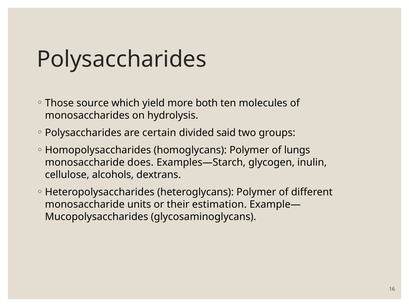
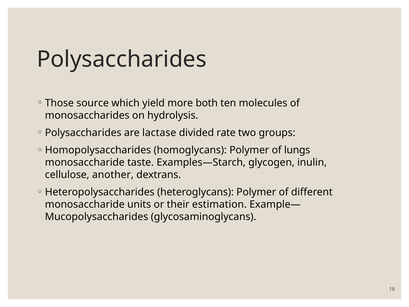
certain: certain -> lactase (159, 133)
said: said -> rate (226, 133)
does: does -> taste (141, 162)
alcohols: alcohols -> another (113, 175)
